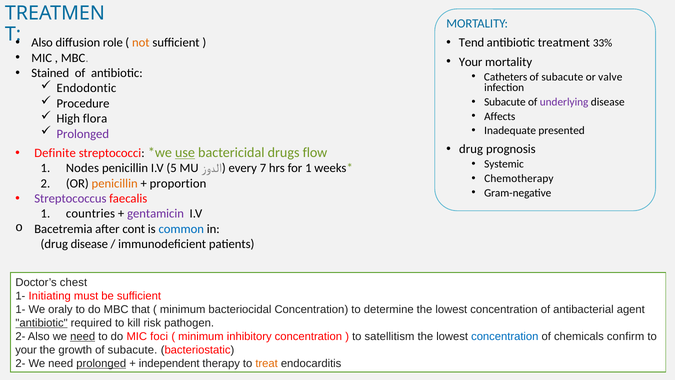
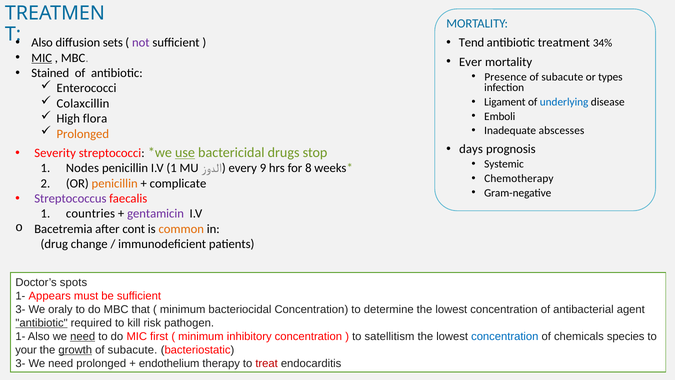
33%: 33% -> 34% (603, 43)
role: role -> sets (113, 43)
not colour: orange -> purple (141, 43)
MIC underline: none -> present (42, 58)
Your: Your -> Ever (471, 62)
Catheters: Catheters -> Presence (506, 77)
valve: valve -> types (610, 77)
Endodontic: Endodontic -> Enterococci (87, 88)
Subacute: Subacute -> Ligament (505, 102)
underlying colour: purple -> blue (564, 102)
Procedure: Procedure -> Colaxcillin (83, 103)
Affects: Affects -> Emboli (500, 116)
presented: presented -> abscesses (562, 131)
Prolonged colour: purple -> orange (83, 134)
drug: drug -> days (471, 149)
Definite: Definite -> Severity (55, 153)
flow: flow -> stop (315, 153)
I.V 5: 5 -> 1 (172, 168)
7: 7 -> 9 (263, 168)
for 1: 1 -> 8 (308, 168)
proportion: proportion -> complicate (178, 183)
common colour: blue -> orange (181, 229)
drug disease: disease -> change (89, 244)
chest: chest -> spots (74, 282)
Initiating: Initiating -> Appears (50, 296)
1-: 1- -> 3- (20, 309)
2-: 2- -> 1- (20, 336)
foci: foci -> first (159, 336)
confirm: confirm -> species (626, 336)
growth underline: none -> present (75, 350)
2-: 2- -> 3- (20, 363)
prolonged underline: present -> none (101, 363)
independent: independent -> endothelium (169, 363)
treat colour: orange -> red (267, 363)
